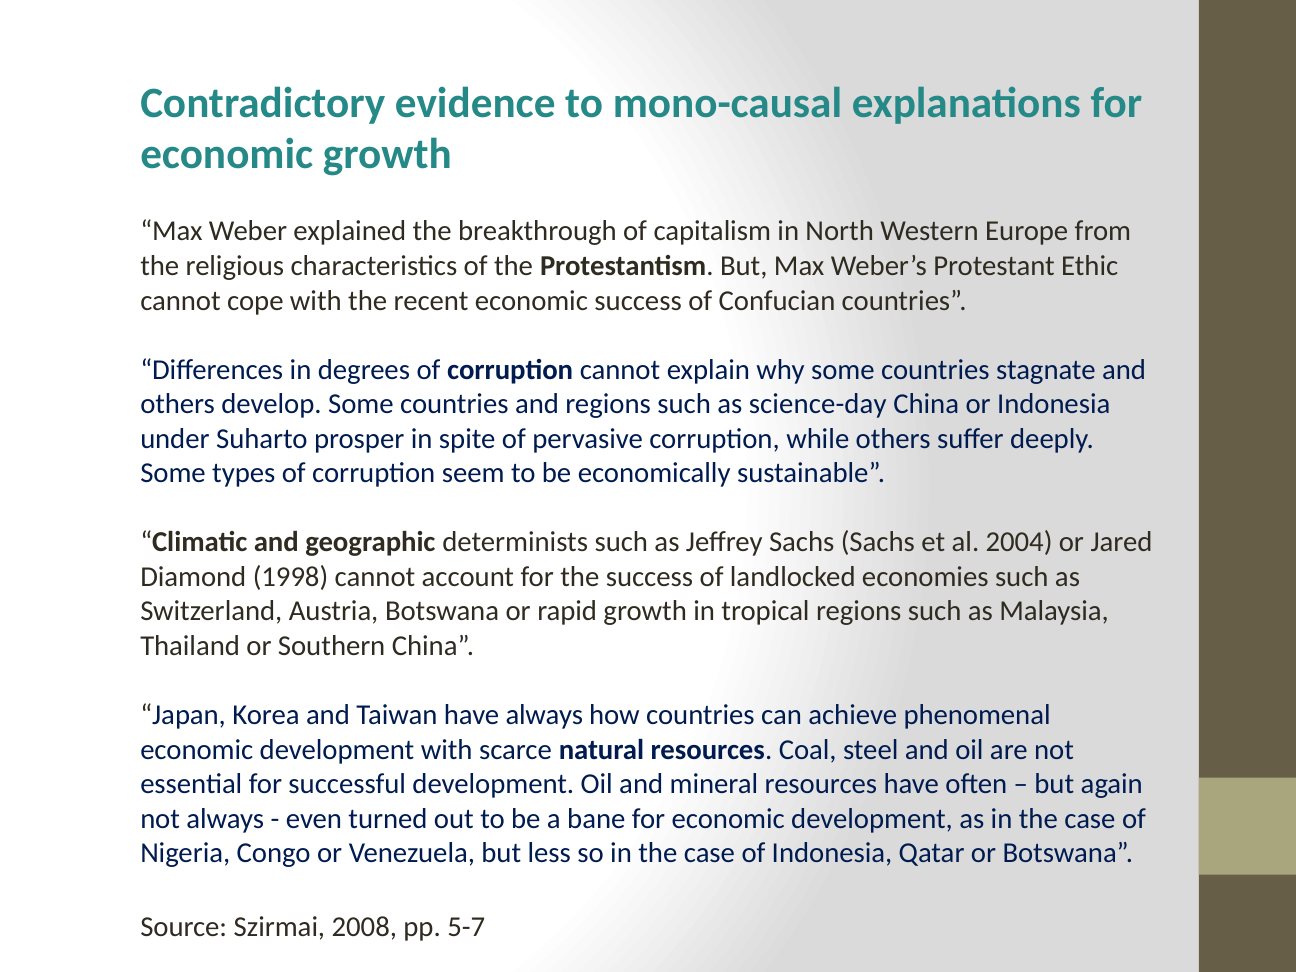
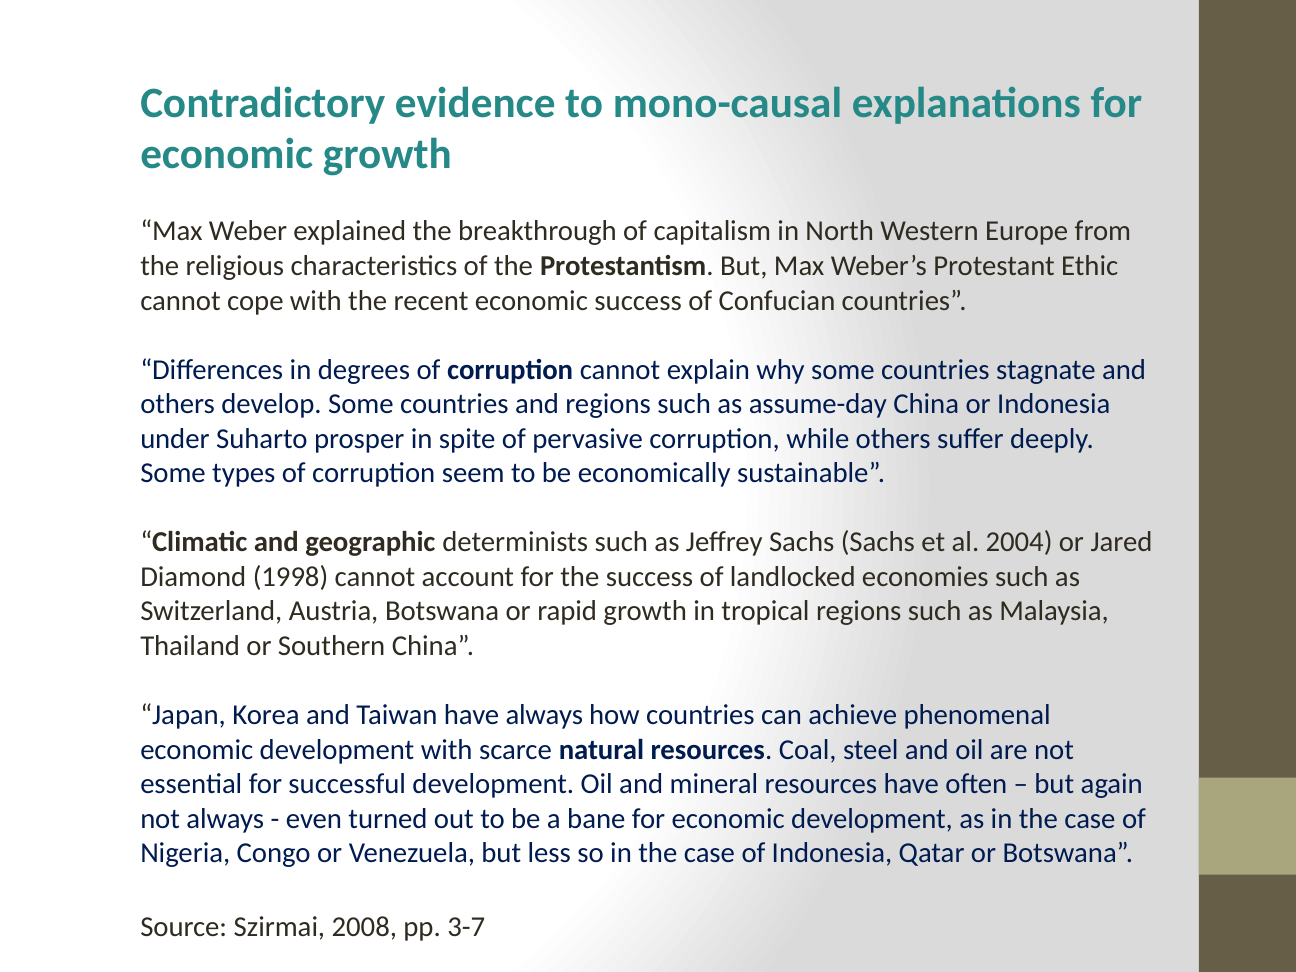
science-day: science-day -> assume-day (818, 404)
5-7: 5-7 -> 3-7 (466, 927)
